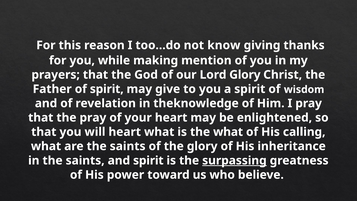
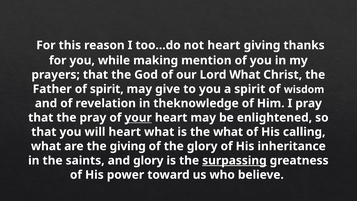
not know: know -> heart (224, 45)
Lord Glory: Glory -> What (245, 75)
your underline: none -> present (138, 118)
are the saints: saints -> giving (128, 146)
and spirit: spirit -> glory (148, 160)
